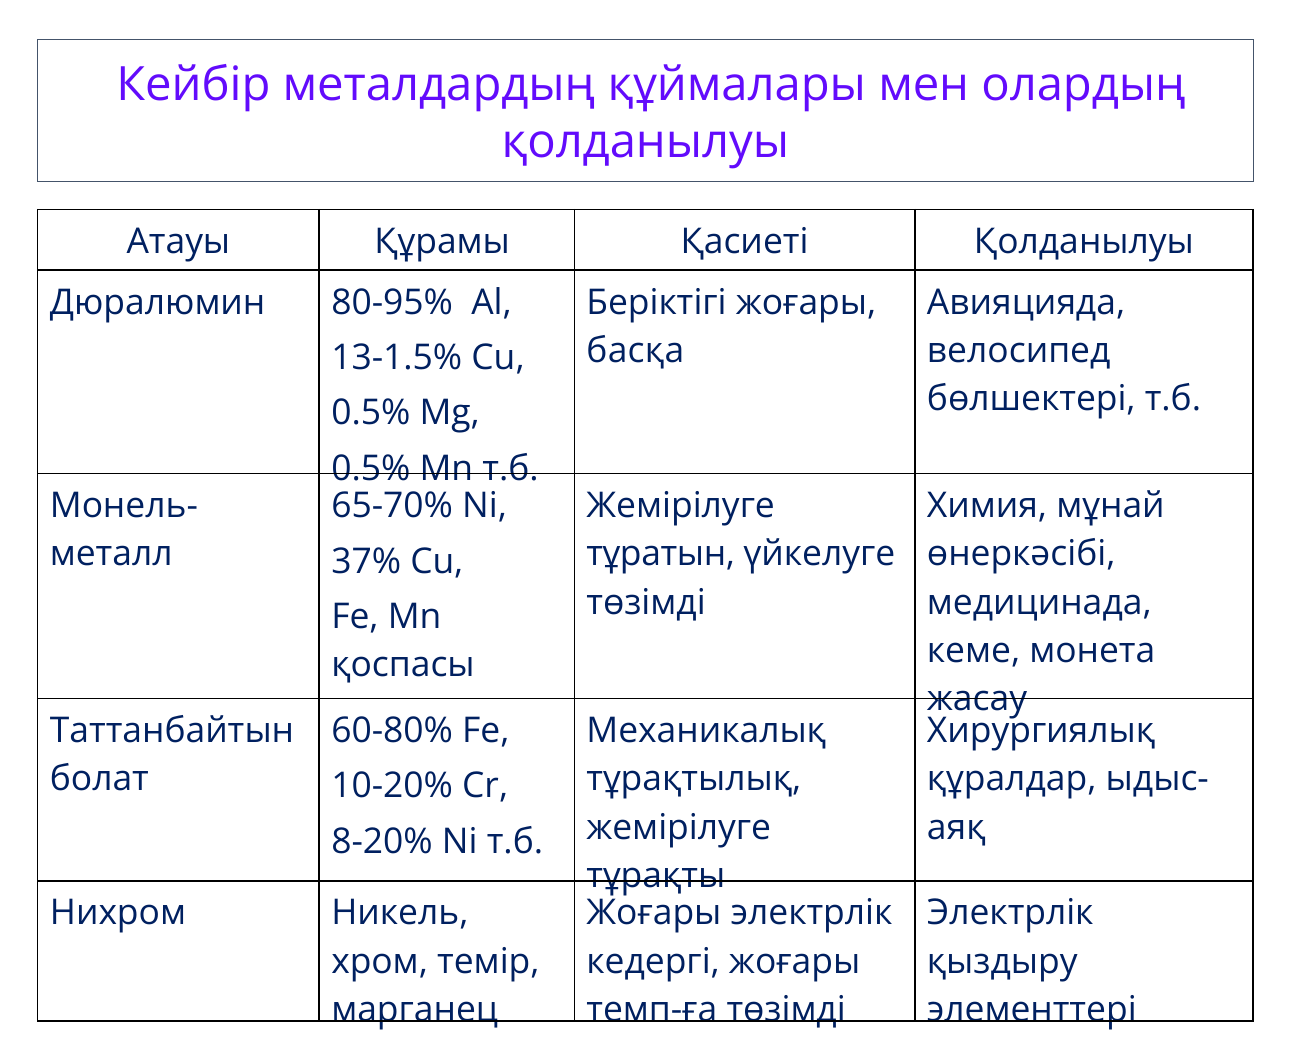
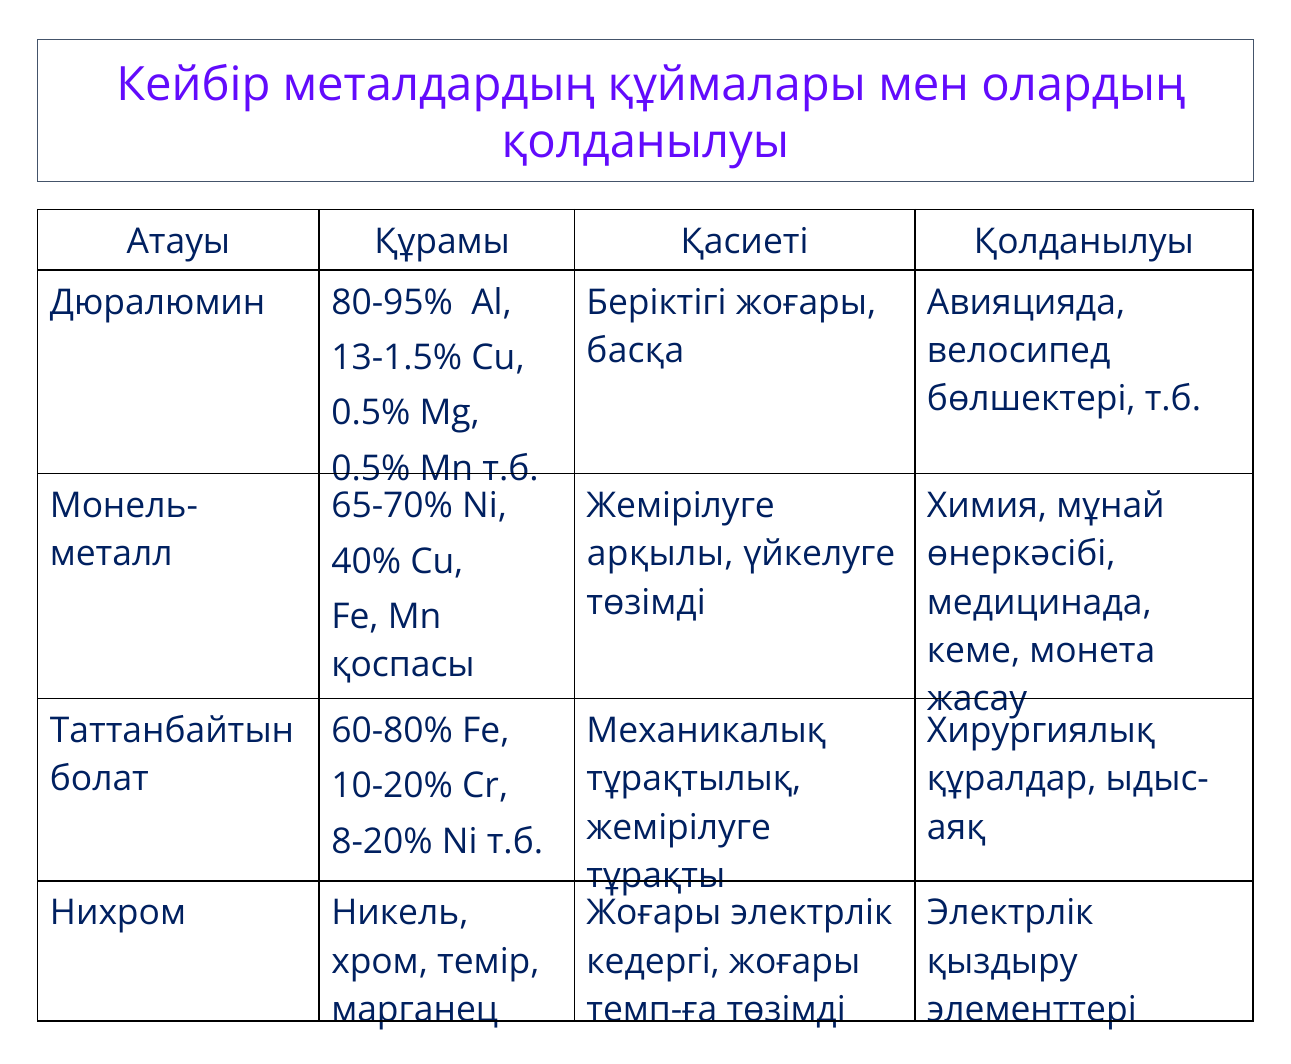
тұратын: тұратын -> арқылы (660, 554)
37%: 37% -> 40% (366, 561)
